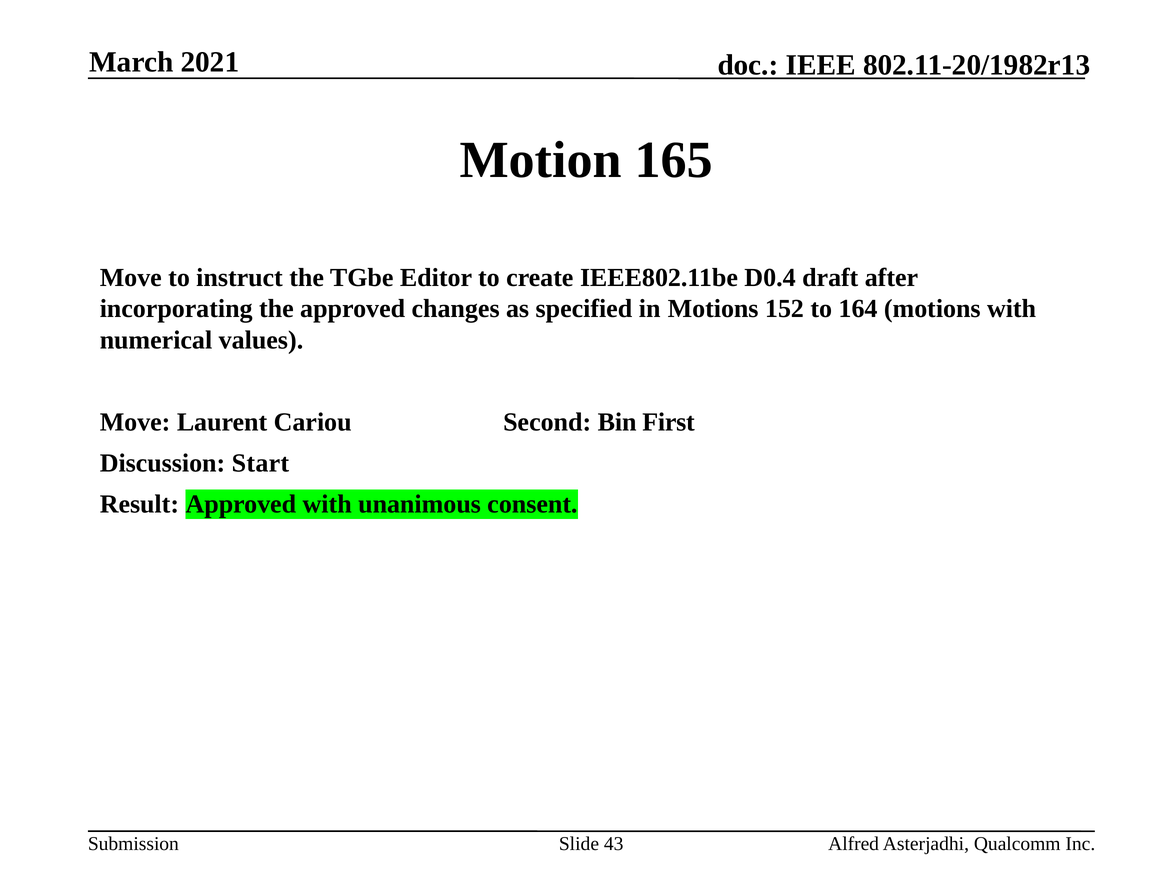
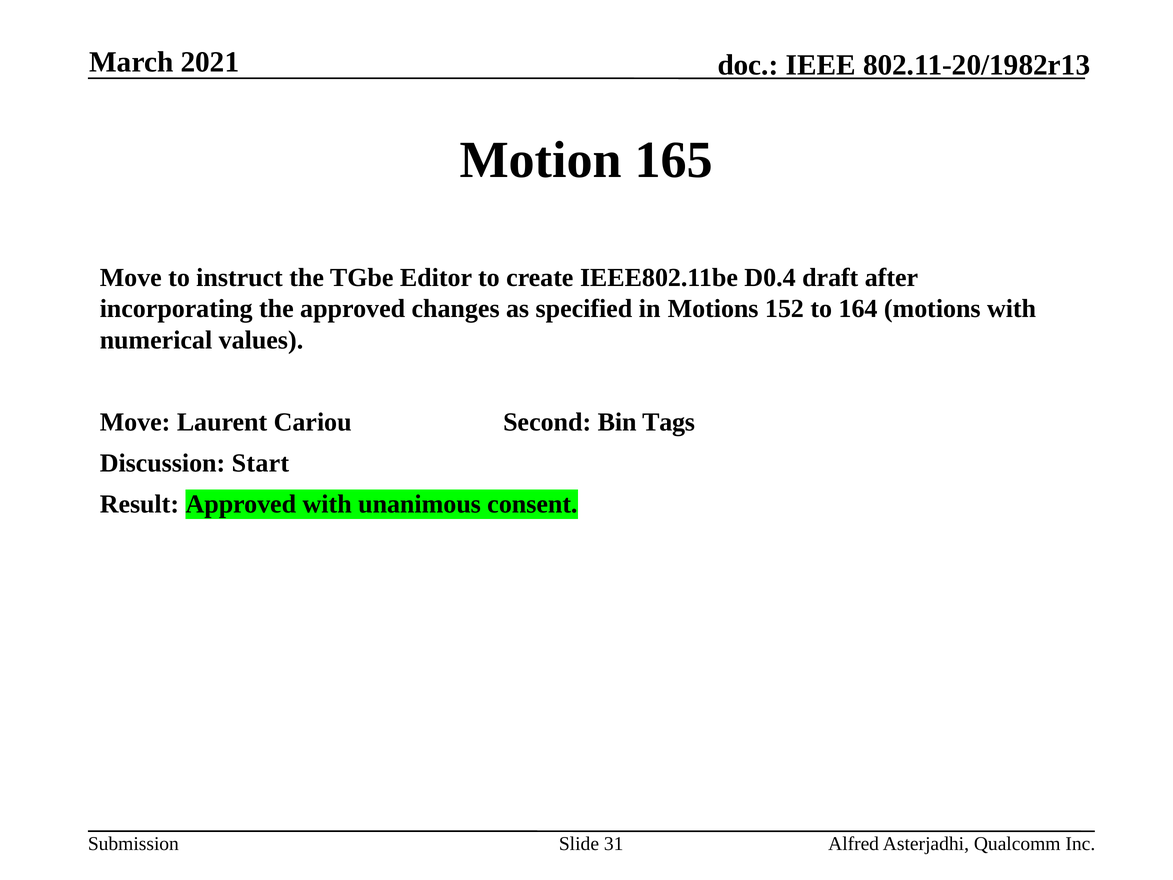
First: First -> Tags (669, 422)
43: 43 -> 31 (614, 844)
